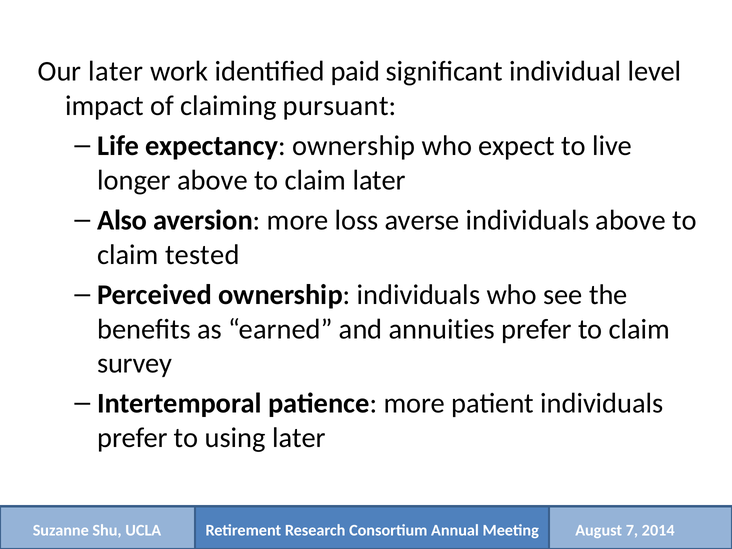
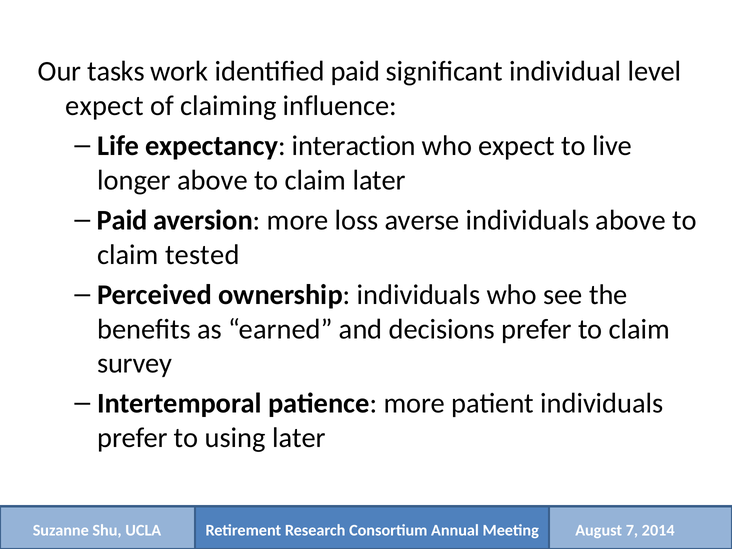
Our later: later -> tasks (116, 72)
impact: impact -> expect (104, 106)
pursuant: pursuant -> influence (340, 106)
expectancy ownership: ownership -> interaction (354, 146)
Also: Also -> Paid (122, 220)
annuities: annuities -> decisions (442, 329)
